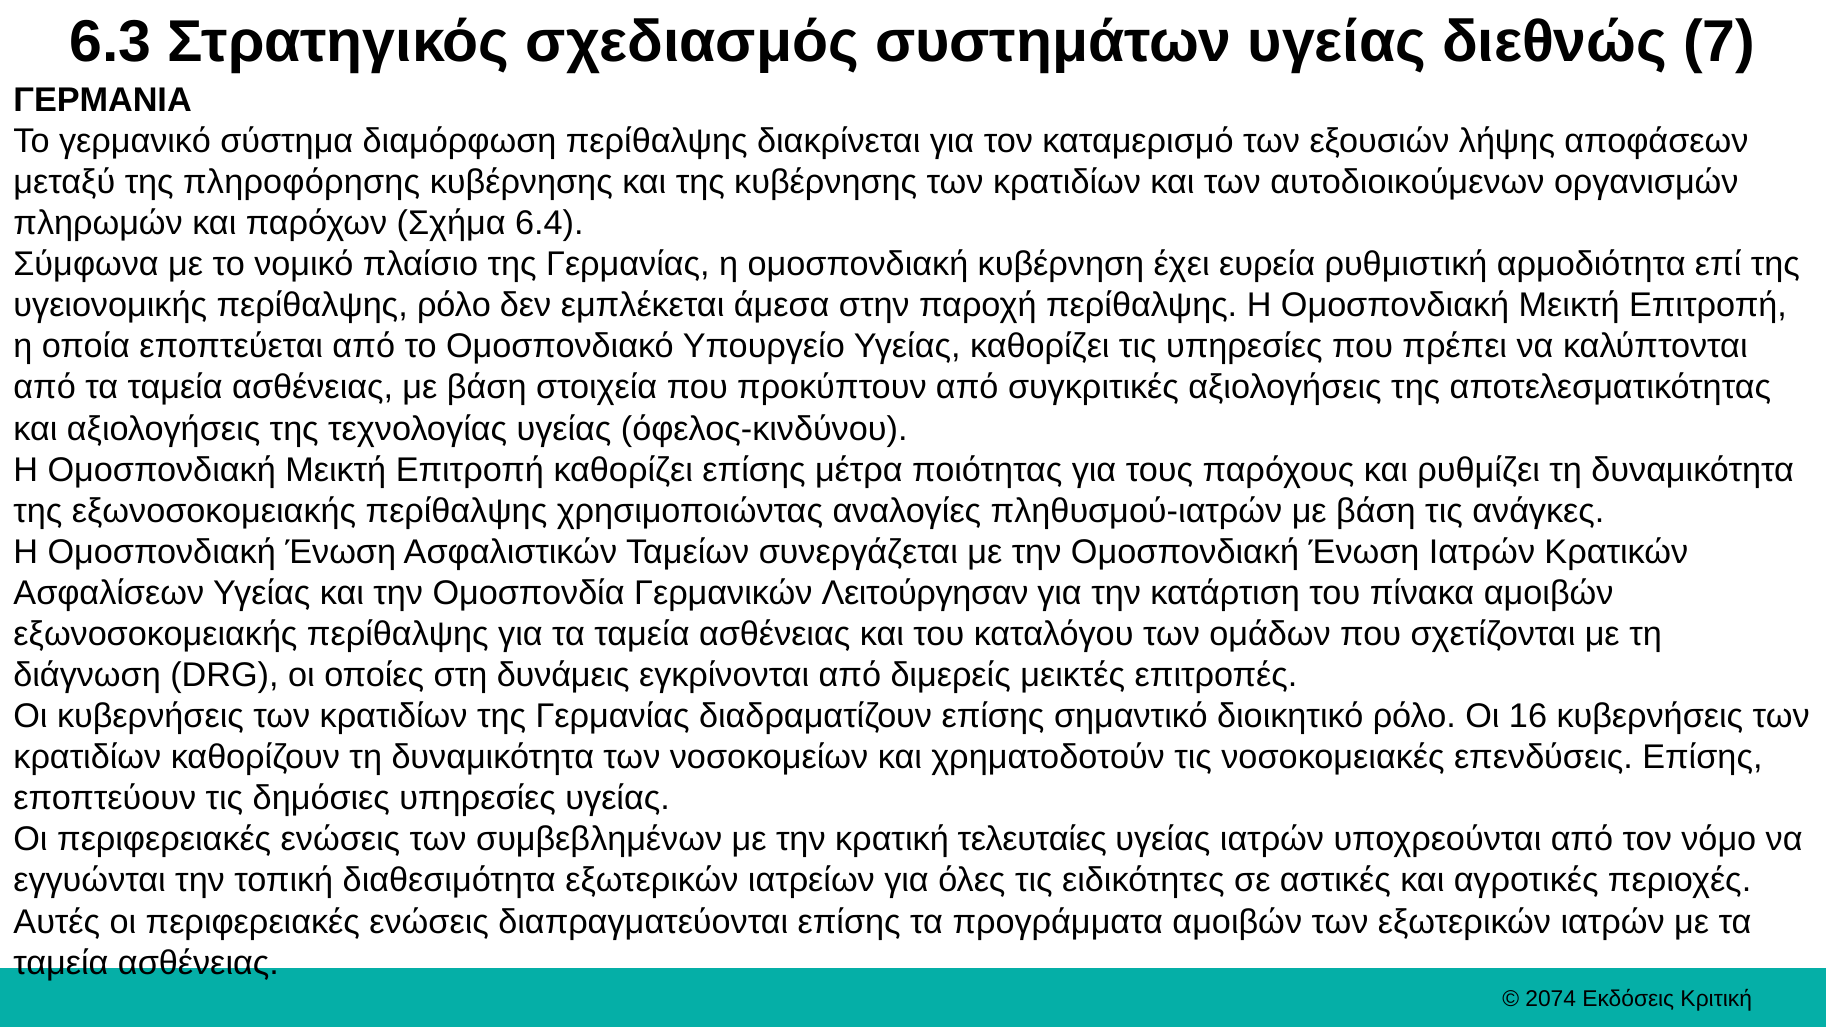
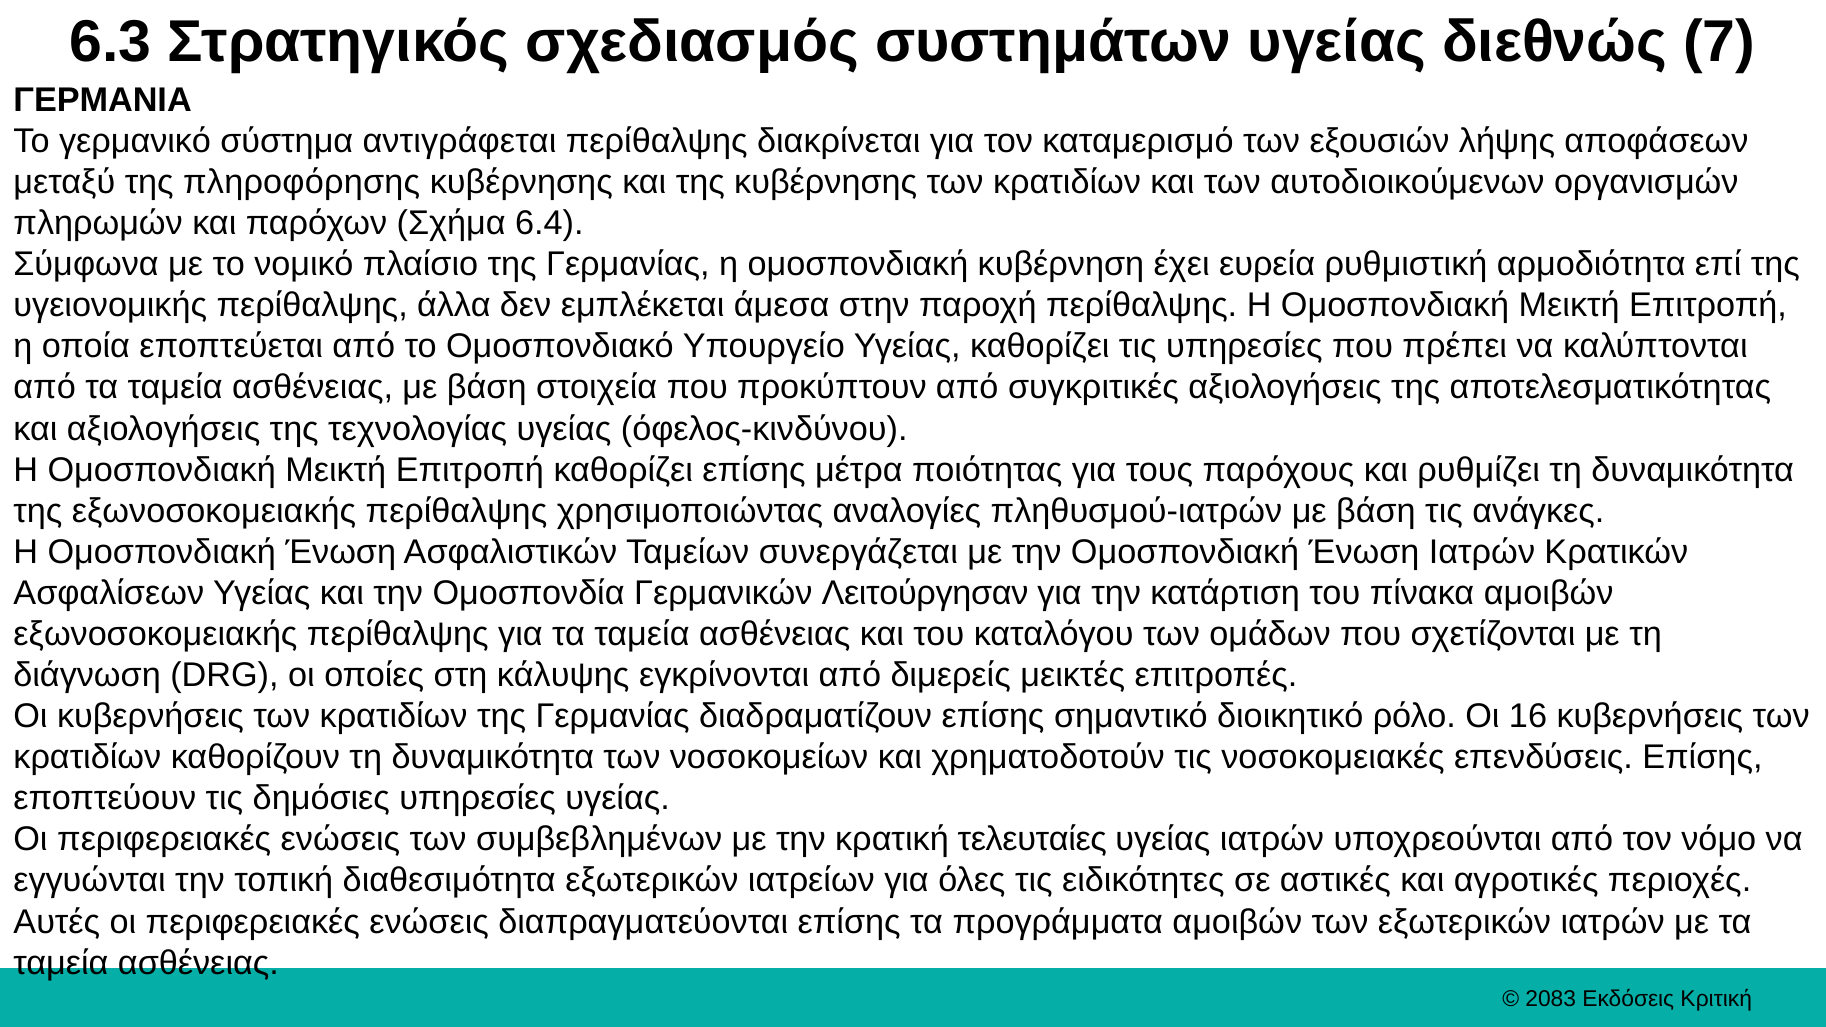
διαμόρφωση: διαμόρφωση -> αντιγράφεται (459, 141)
περίθαλψης ρόλο: ρόλο -> άλλα (454, 306)
δυνάμεις: δυνάμεις -> κάλυψης (563, 675)
2074: 2074 -> 2083 (1551, 999)
